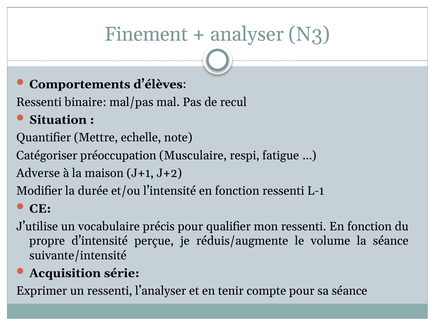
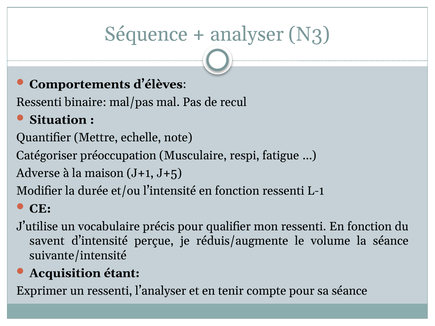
Finement: Finement -> Séquence (146, 34)
J+2: J+2 -> J+5 (169, 173)
propre: propre -> savent (47, 241)
série: série -> étant (122, 273)
